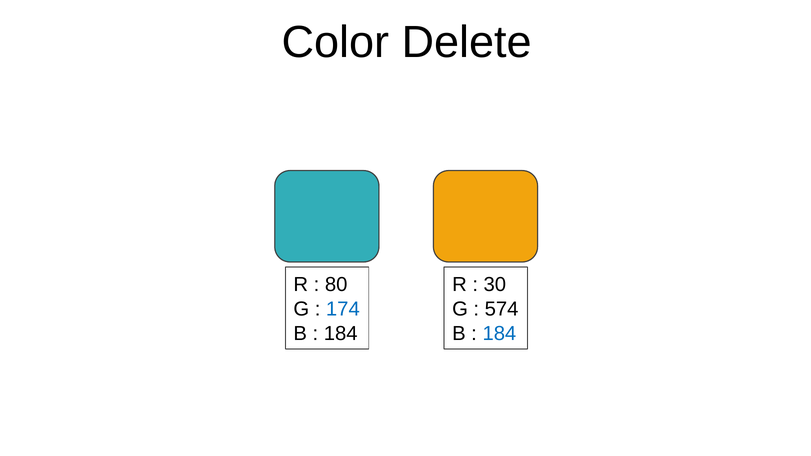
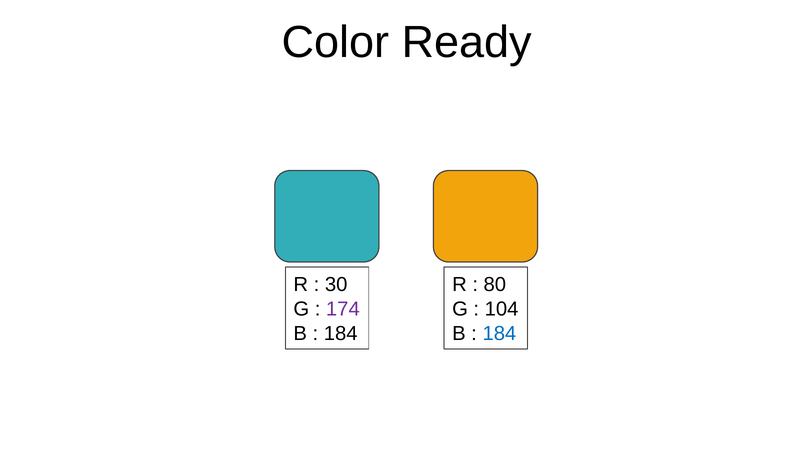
Delete: Delete -> Ready (467, 43)
80: 80 -> 30 (336, 285)
30: 30 -> 80 (495, 285)
174 colour: blue -> purple (343, 309)
574: 574 -> 104 (502, 309)
